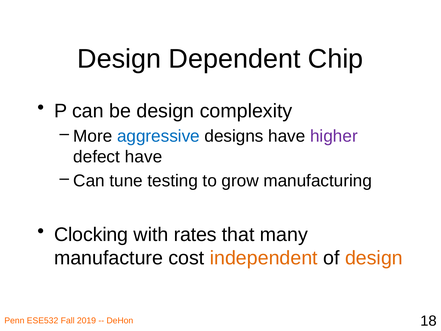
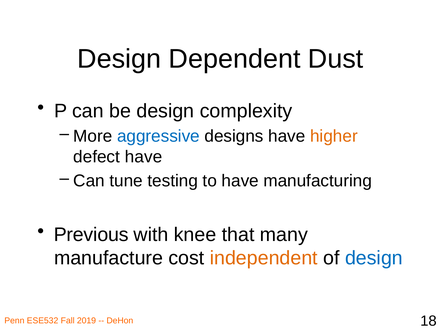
Chip: Chip -> Dust (336, 59)
higher colour: purple -> orange (334, 136)
to grow: grow -> have (240, 181)
Clocking: Clocking -> Previous (91, 234)
rates: rates -> knee (195, 234)
design colour: orange -> blue (374, 258)
